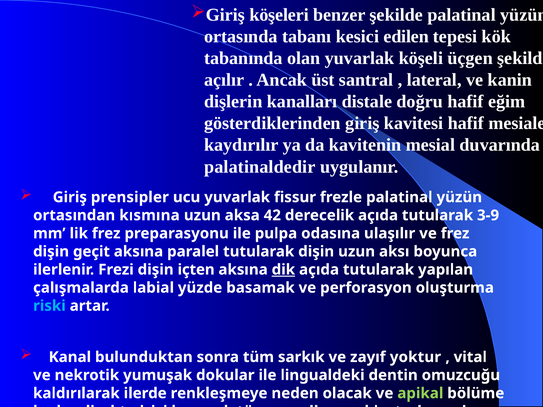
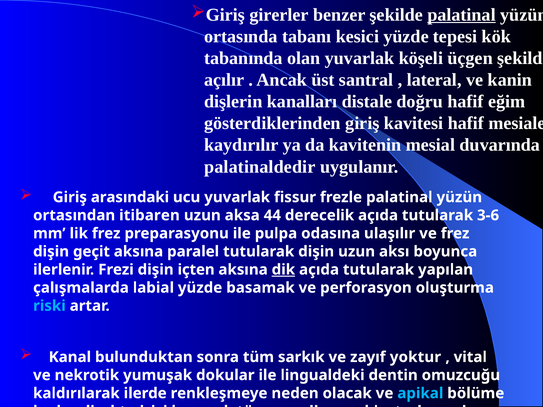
köşeleri: köşeleri -> girerler (279, 15)
palatinal underline: none -> present (462, 15)
kesici edilen: edilen -> yüzde (406, 37)
prensipler: prensipler -> arasındaki (130, 197)
kısmına: kısmına -> itibaren (149, 215)
42: 42 -> 44 (272, 215)
3-9: 3-9 -> 3-6 (488, 215)
apikal colour: light green -> light blue (420, 394)
